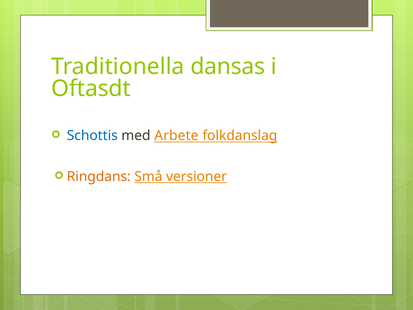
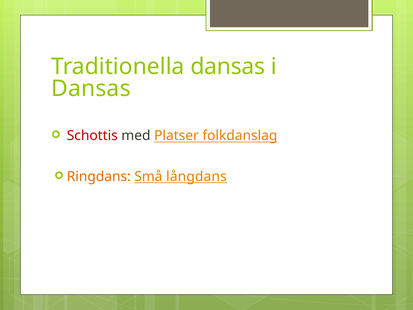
Oftasdt: Oftasdt -> Dansas (91, 88)
Schottis colour: blue -> red (92, 136)
Arbete: Arbete -> Platser (176, 136)
versioner: versioner -> långdans (196, 176)
